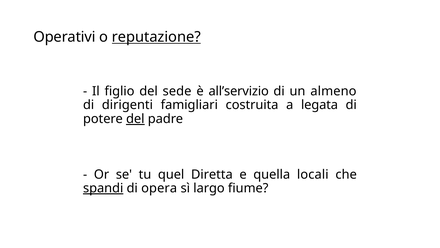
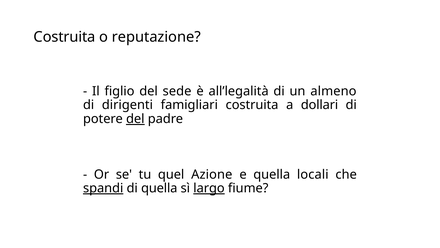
Operativi: Operativi -> Costruita (65, 37)
reputazione underline: present -> none (156, 37)
all’servizio: all’servizio -> all’legalità (239, 91)
legata: legata -> dollari (320, 105)
Diretta: Diretta -> Azione (212, 174)
di opera: opera -> quella (159, 188)
largo underline: none -> present (209, 188)
